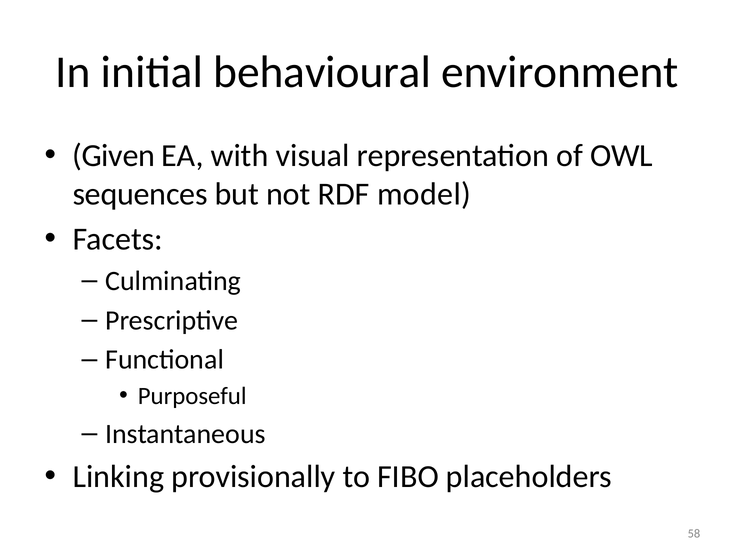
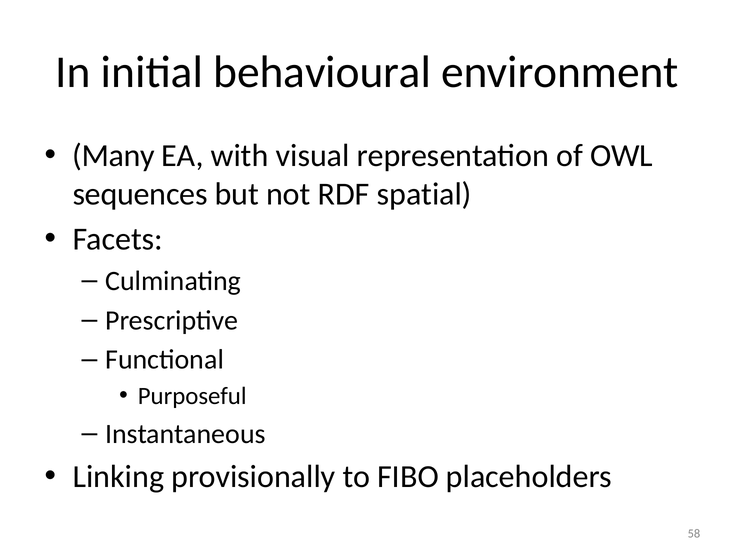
Given: Given -> Many (114, 156)
model: model -> spatial (424, 194)
